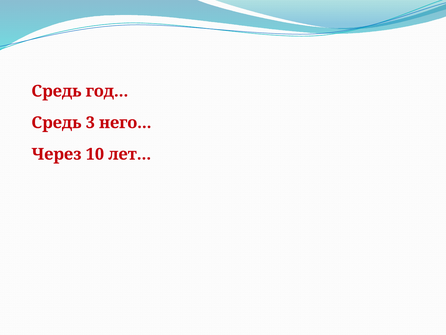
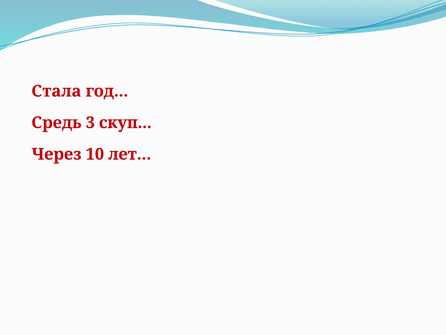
Средь: Средь -> Стала (56, 91)
него: него -> скуп (125, 123)
